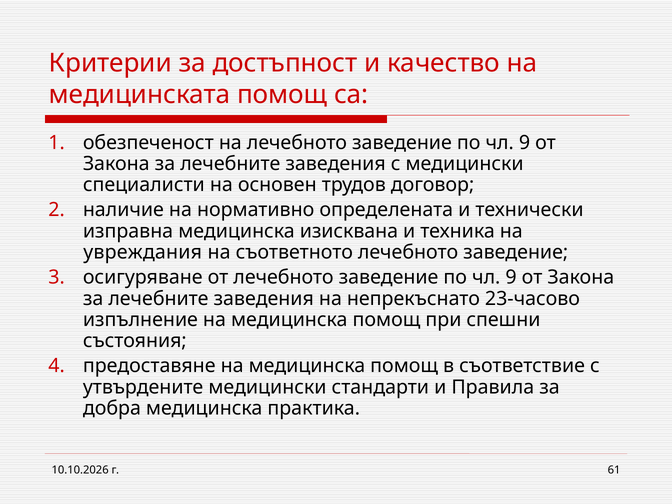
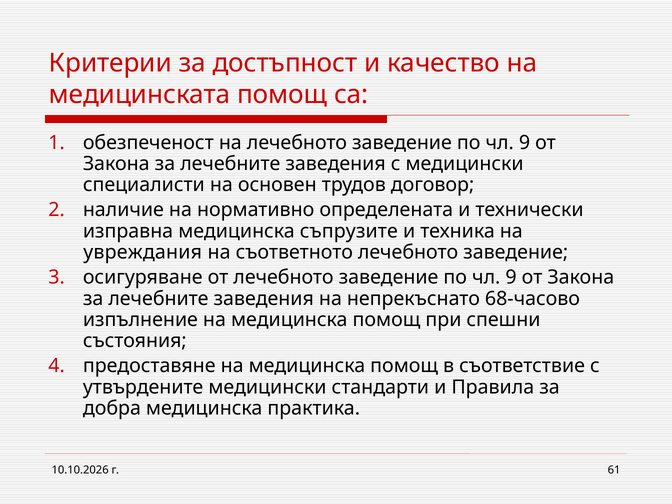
изисквана: изисквана -> съпрузите (349, 231)
23-часово: 23-часово -> 68-часово (532, 299)
